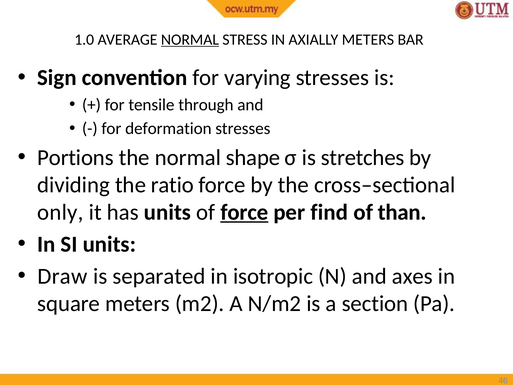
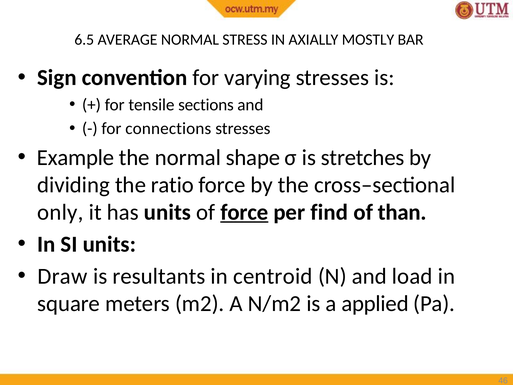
1.0: 1.0 -> 6.5 (84, 40)
NORMAL underline: present -> none (190, 40)
AXIALLY METERS: METERS -> MOSTLY (368, 40)
through: through -> sections (206, 105)
deformation: deformation -> connections (168, 129)
Portions: Portions -> Example (75, 157)
separated: separated -> resultants (159, 276)
isotropic: isotropic -> centroid (273, 276)
axes: axes -> load (412, 276)
section: section -> applied (375, 303)
